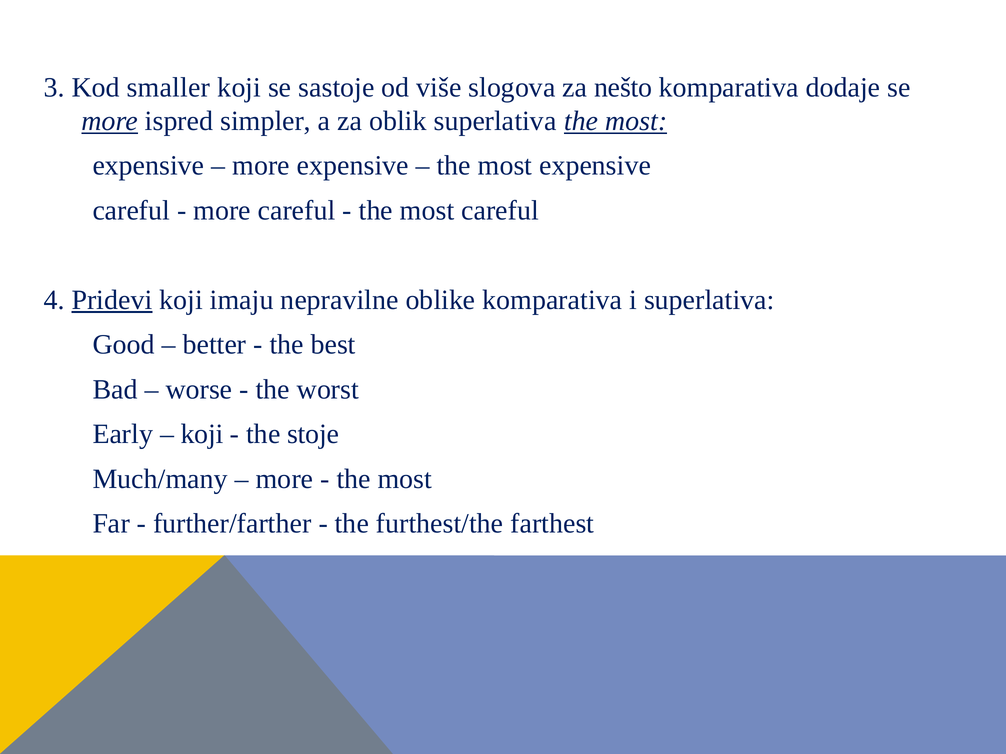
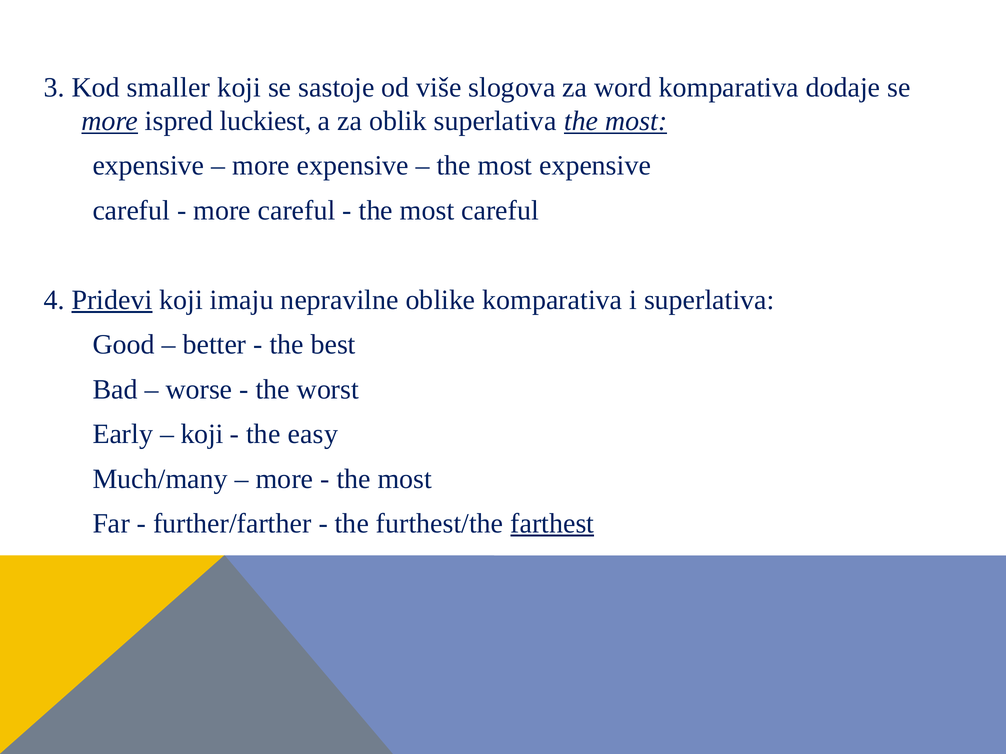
nešto: nešto -> word (623, 88)
simpler: simpler -> luckiest (266, 121)
stoje: stoje -> easy (313, 434)
farthest underline: none -> present (552, 524)
